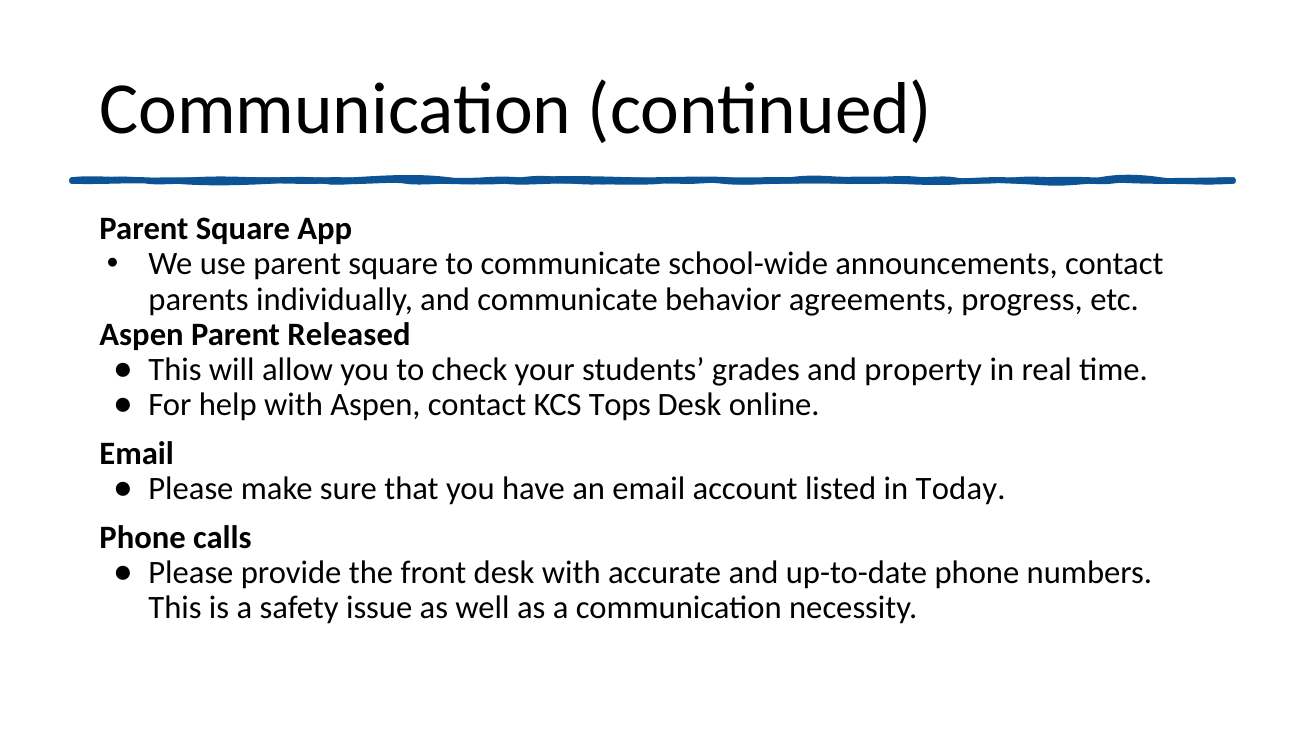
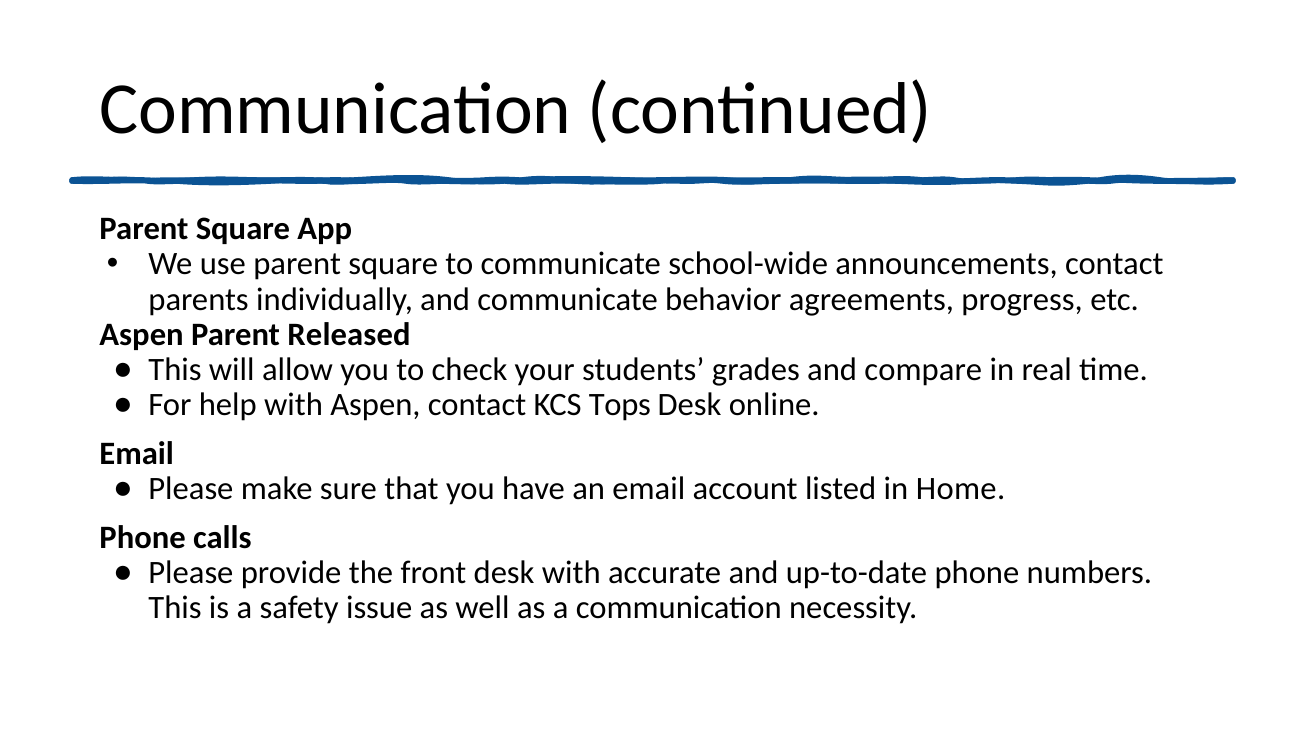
property: property -> compare (923, 370)
Today: Today -> Home (961, 489)
